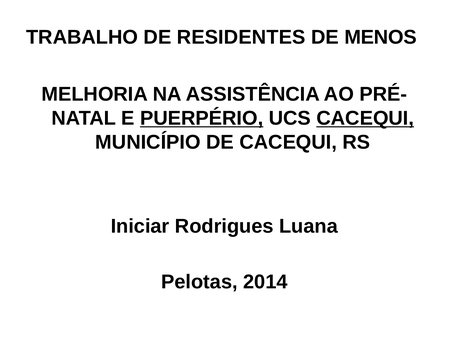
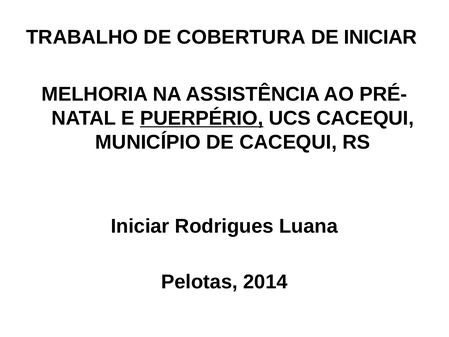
RESIDENTES: RESIDENTES -> COBERTURA (241, 37)
DE MENOS: MENOS -> INICIAR (381, 37)
CACEQUI underline: present -> none (365, 118)
